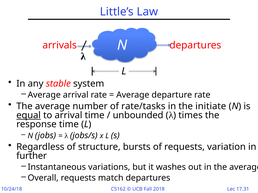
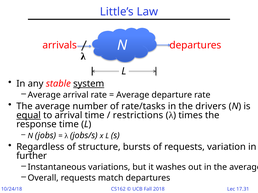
system underline: none -> present (89, 84)
initiate: initiate -> drivers (211, 107)
unbounded: unbounded -> restrictions (138, 116)
